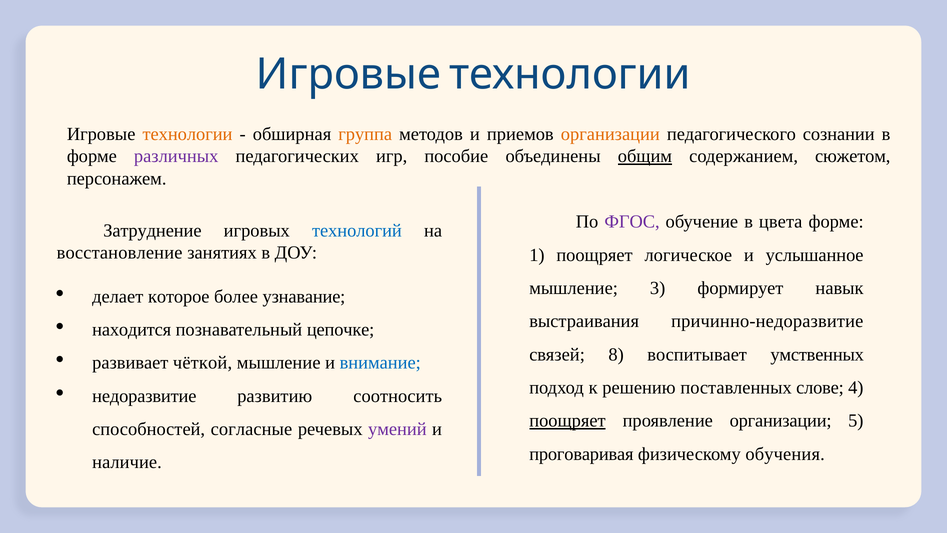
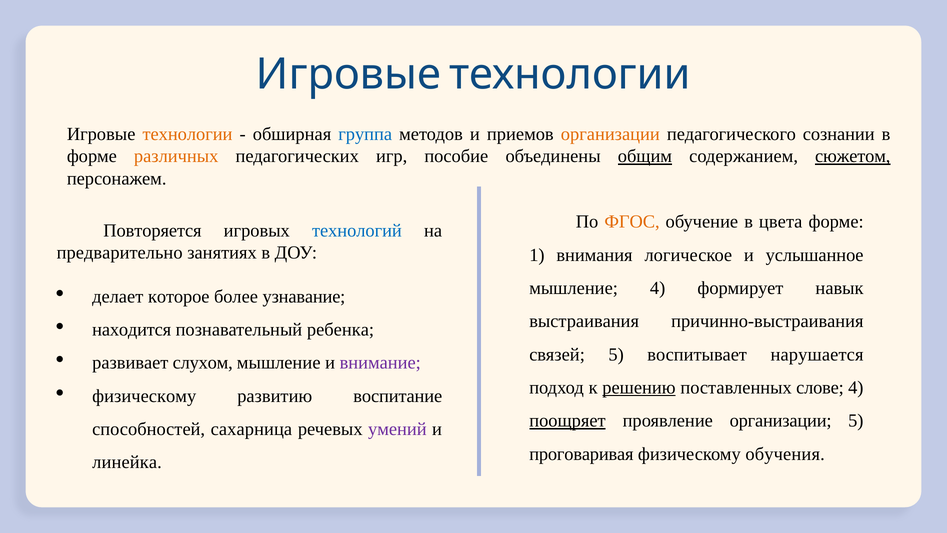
группа colour: orange -> blue (365, 134)
различных colour: purple -> orange (176, 156)
сюжетом underline: none -> present (853, 156)
ФГОС colour: purple -> orange (632, 222)
Затруднение: Затруднение -> Повторяется (152, 231)
восстановление: восстановление -> предварительно (120, 253)
1 поощряет: поощряет -> внимания (594, 255)
мышление 3: 3 -> 4 (658, 288)
причинно-недоразвитие: причинно-недоразвитие -> причинно-выстраивания (767, 321)
цепочке: цепочке -> ребенка (340, 329)
связей 8: 8 -> 5 (616, 354)
умственных: умственных -> нарушается (817, 354)
чёткой: чёткой -> слухом (203, 363)
внимание colour: blue -> purple (380, 363)
решению underline: none -> present (639, 387)
недоразвитие: недоразвитие -> физическому (144, 396)
соотносить: соотносить -> воспитание (398, 396)
согласные: согласные -> сахарница (251, 429)
наличие: наличие -> линейка (127, 462)
